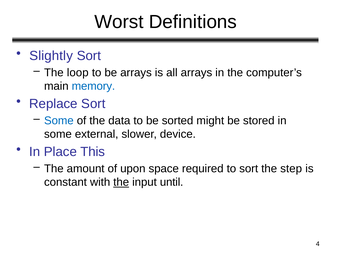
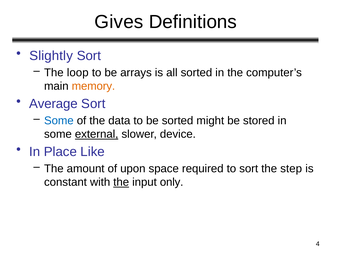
Worst: Worst -> Gives (119, 22)
all arrays: arrays -> sorted (196, 73)
memory colour: blue -> orange (93, 86)
Replace: Replace -> Average (53, 104)
external underline: none -> present (97, 134)
This: This -> Like (93, 152)
until: until -> only (172, 182)
